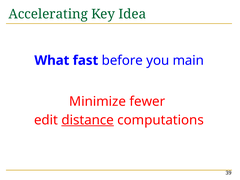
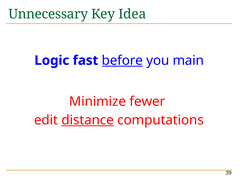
Accelerating: Accelerating -> Unnecessary (48, 14)
What: What -> Logic (52, 60)
before underline: none -> present (122, 60)
